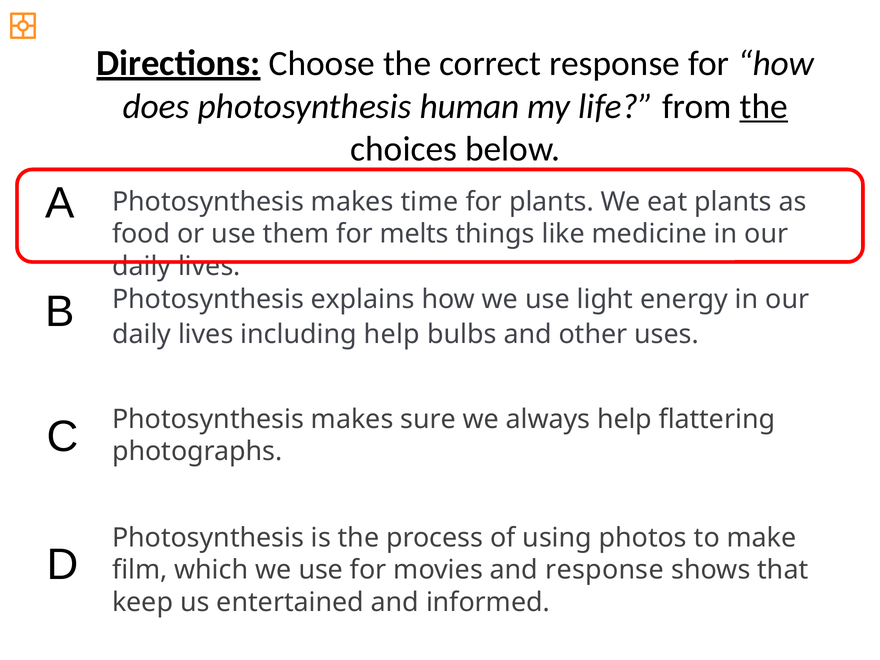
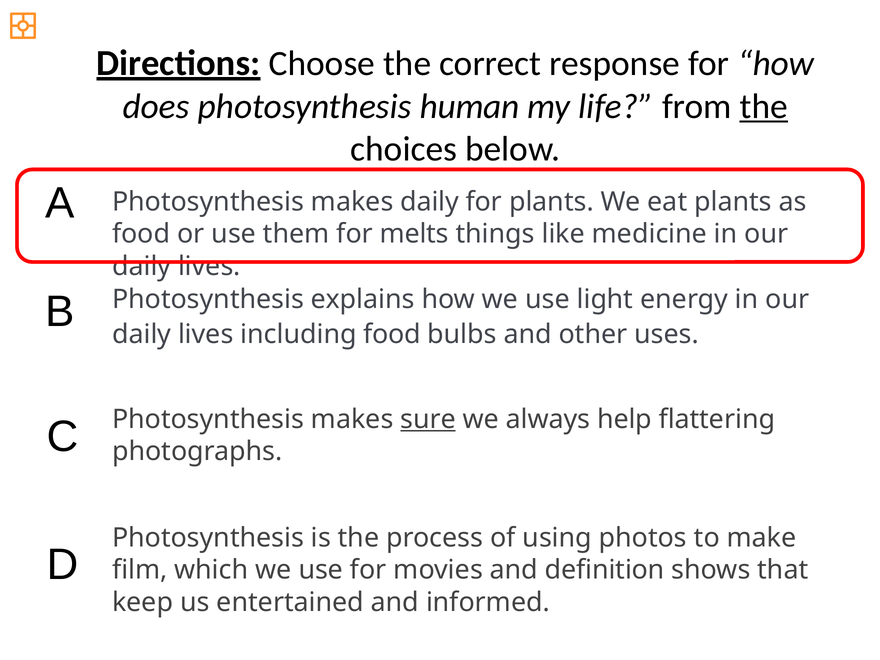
makes time: time -> daily (430, 202)
including help: help -> food (392, 335)
sure underline: none -> present (428, 419)
and response: response -> definition (605, 570)
